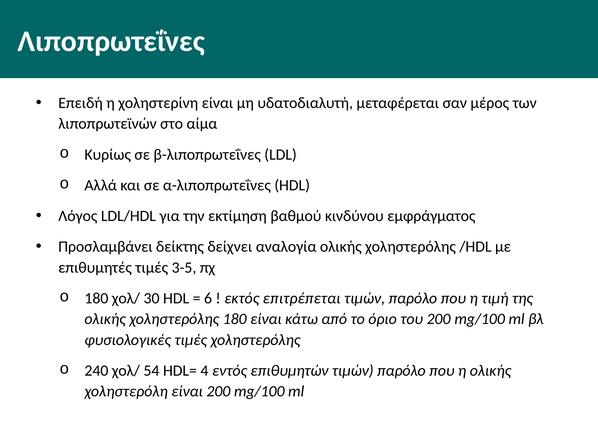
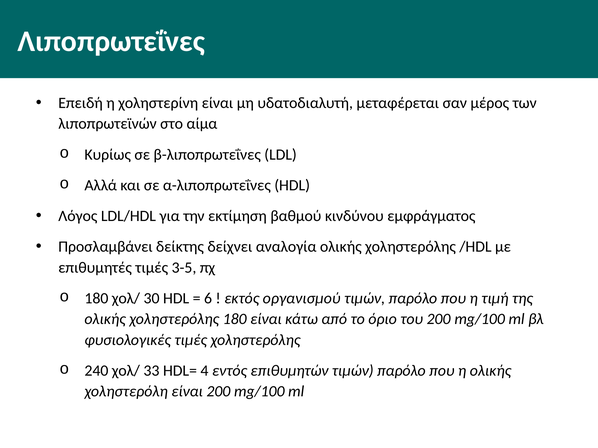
επιτρέπεται: επιτρέπεται -> οργανισμού (302, 299)
54: 54 -> 33 (151, 371)
